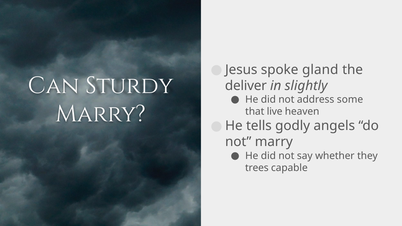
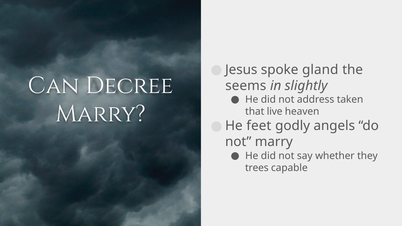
Sturdy: Sturdy -> Decree (129, 86)
deliver: deliver -> seems (246, 86)
some: some -> taken (350, 100)
tells: tells -> feet (259, 126)
